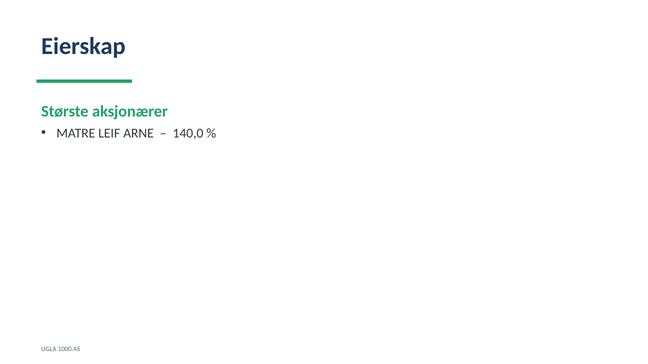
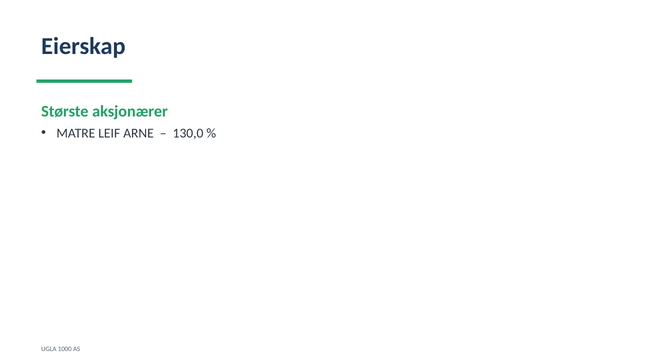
140,0: 140,0 -> 130,0 (188, 133)
